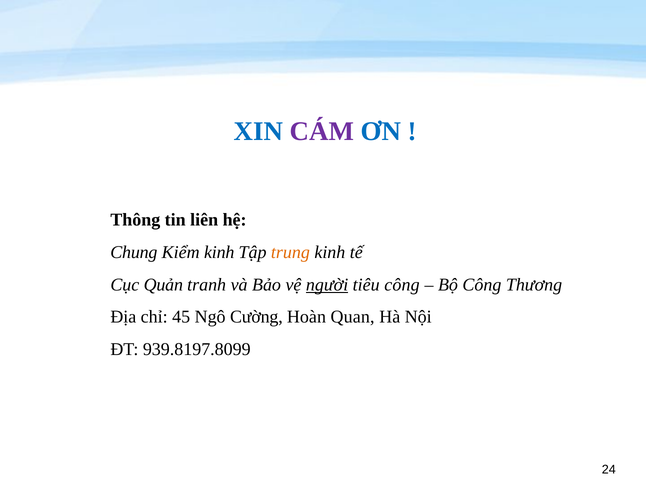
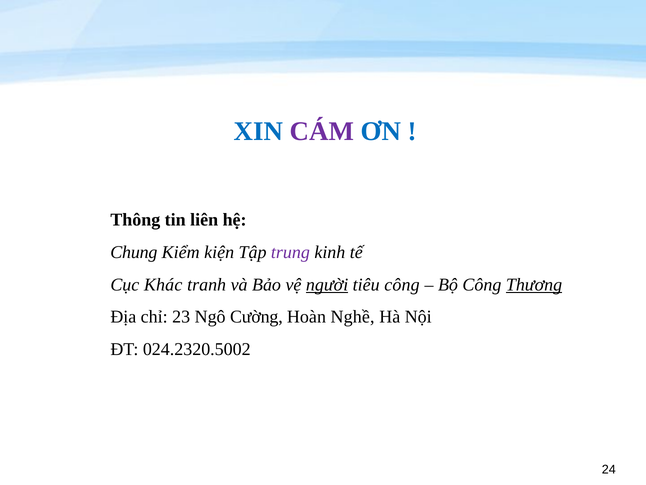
Kiểm kinh: kinh -> kiện (219, 252)
trung colour: orange -> purple (290, 252)
Quản: Quản -> Khác (163, 284)
Thương underline: none -> present (534, 284)
45: 45 -> 23 (181, 317)
Quan: Quan -> Nghề (353, 317)
939.8197.8099: 939.8197.8099 -> 024.2320.5002 (197, 349)
